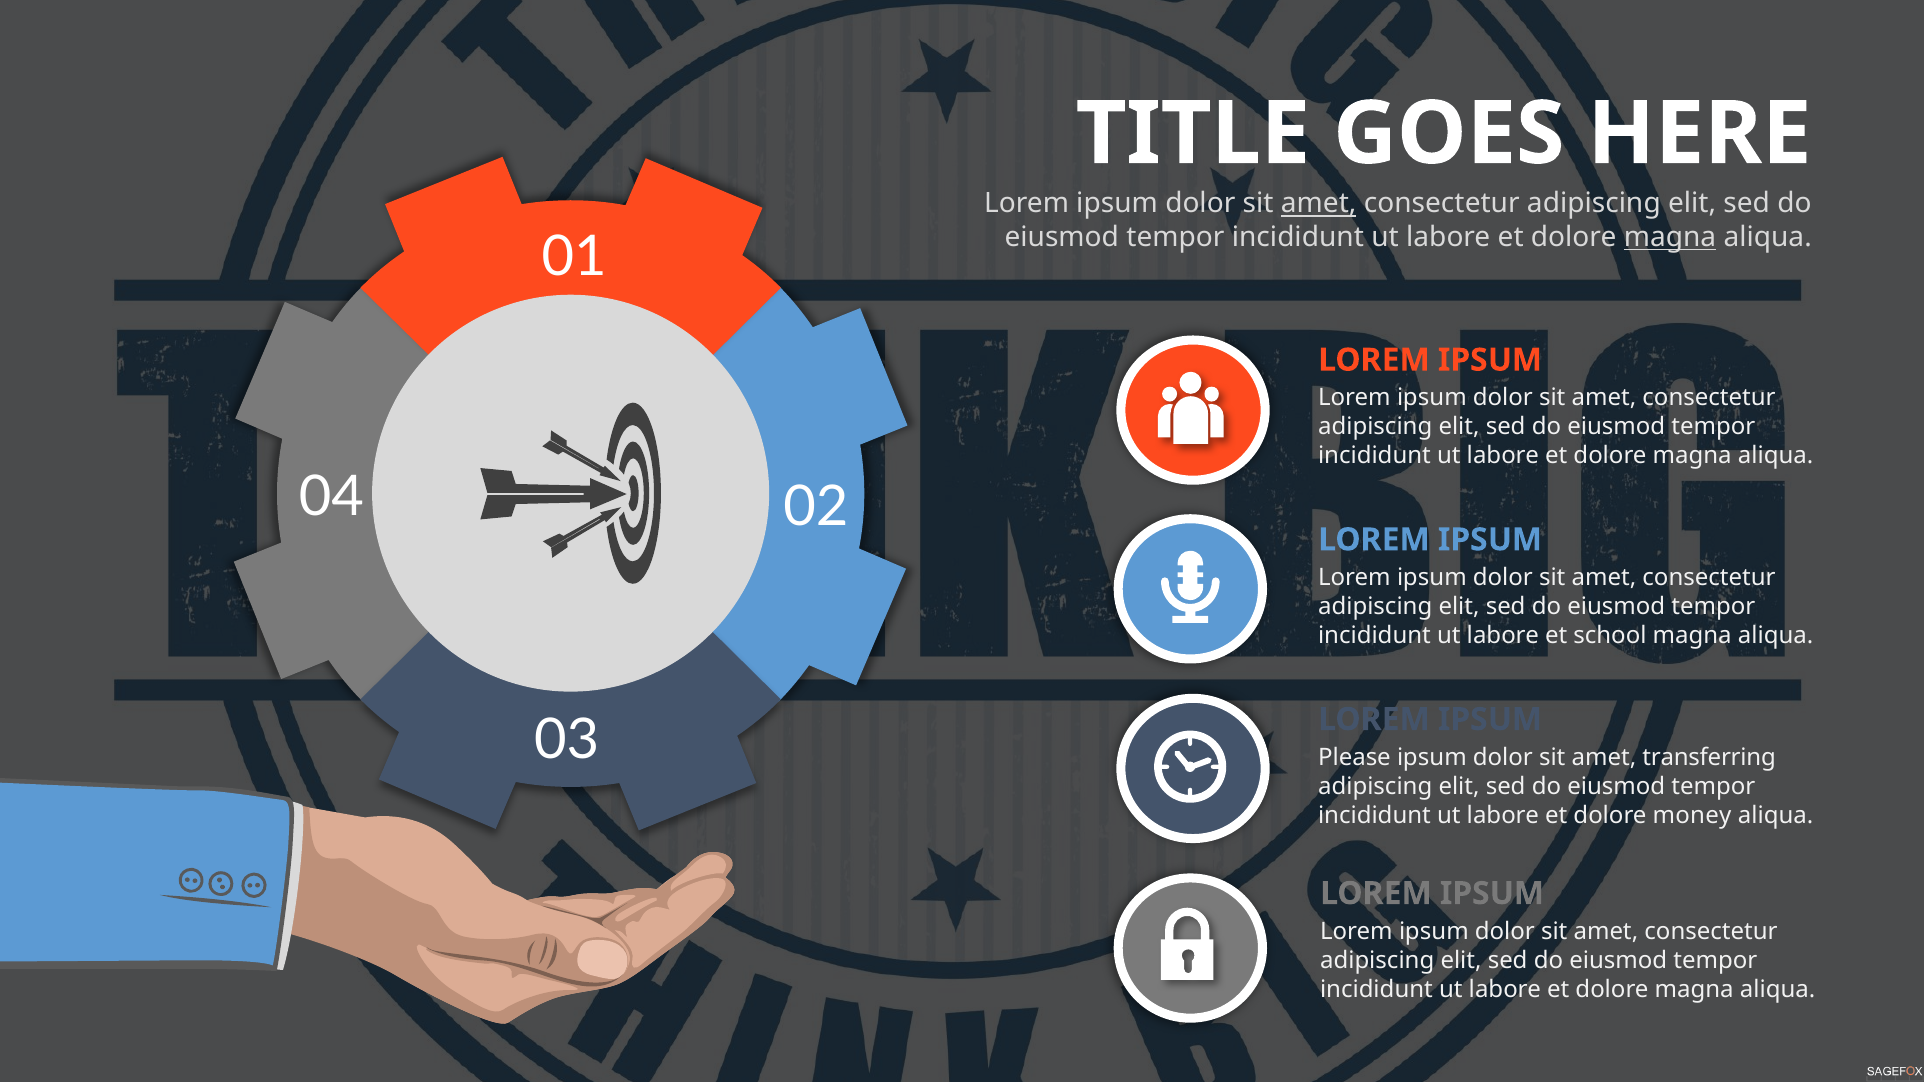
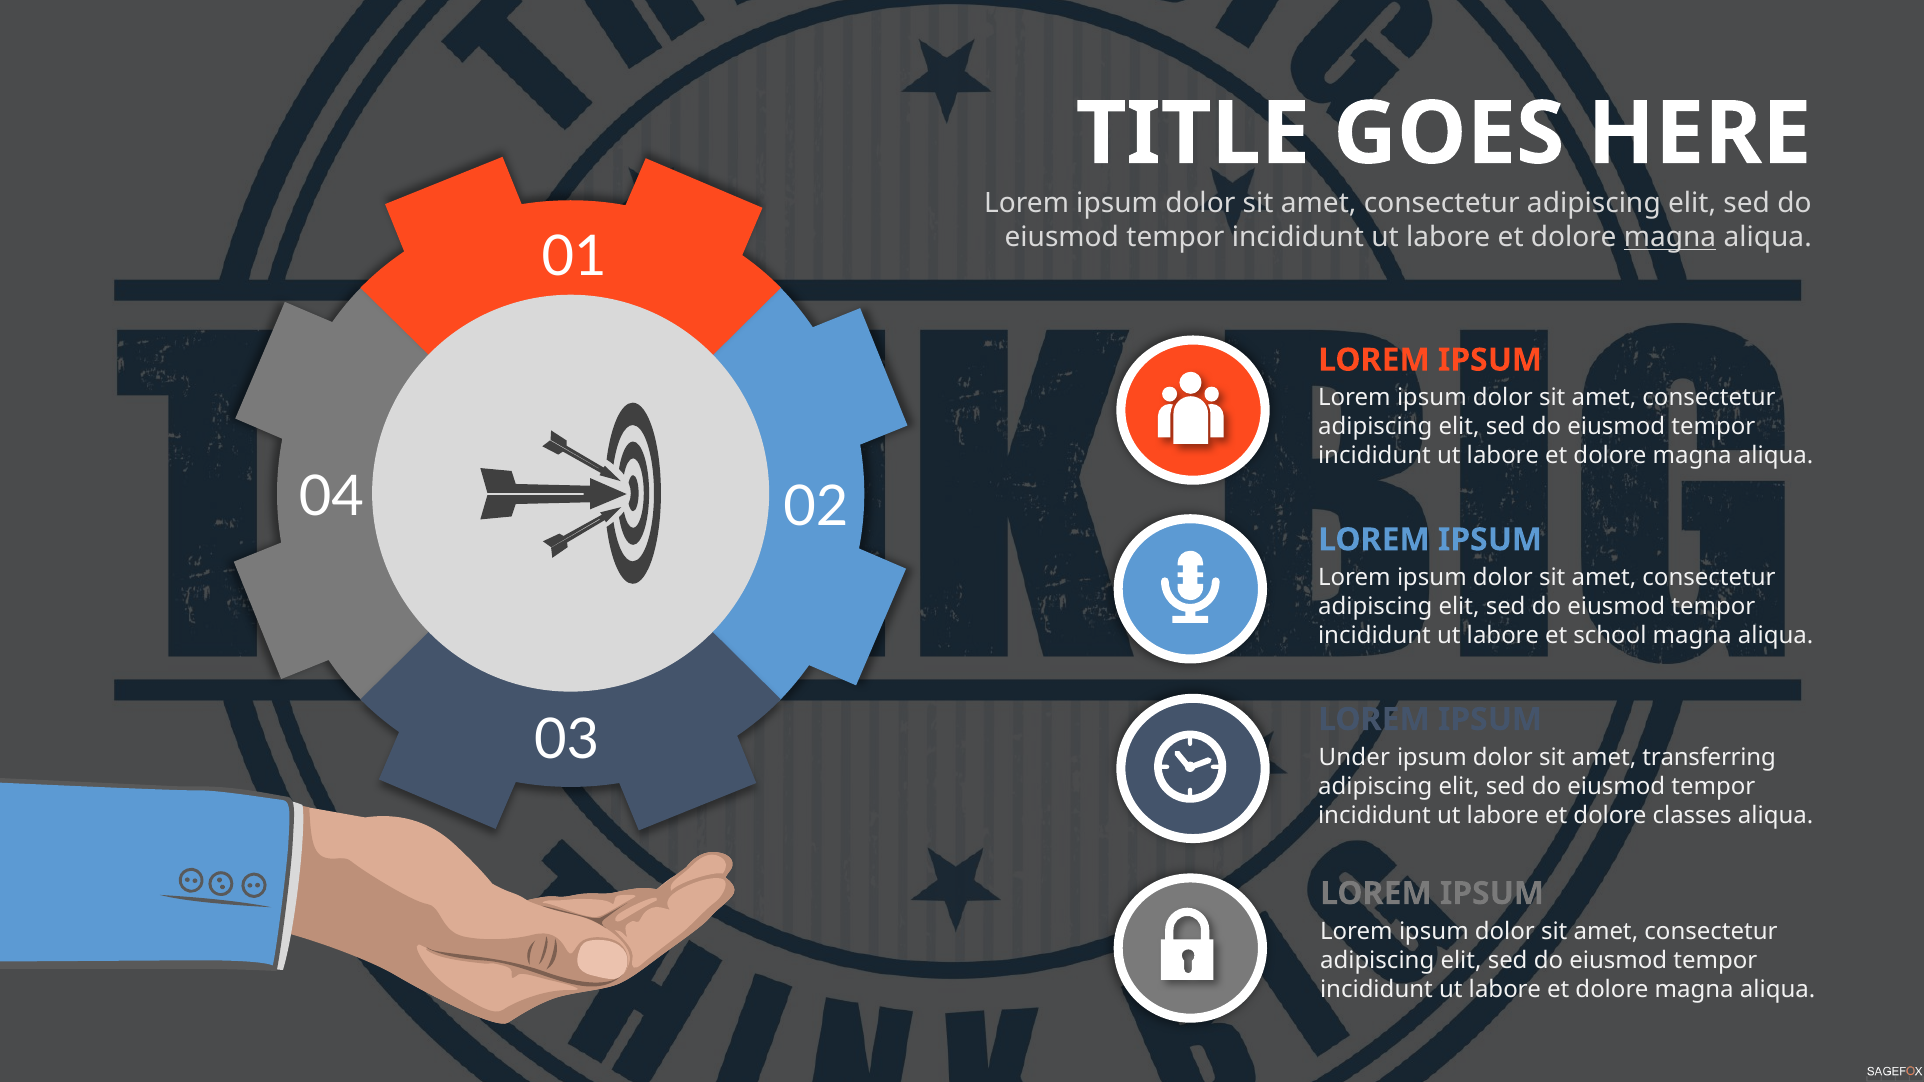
amet underline: present -> none (1319, 204)
Please: Please -> Under (1354, 758)
money: money -> classes (1692, 815)
